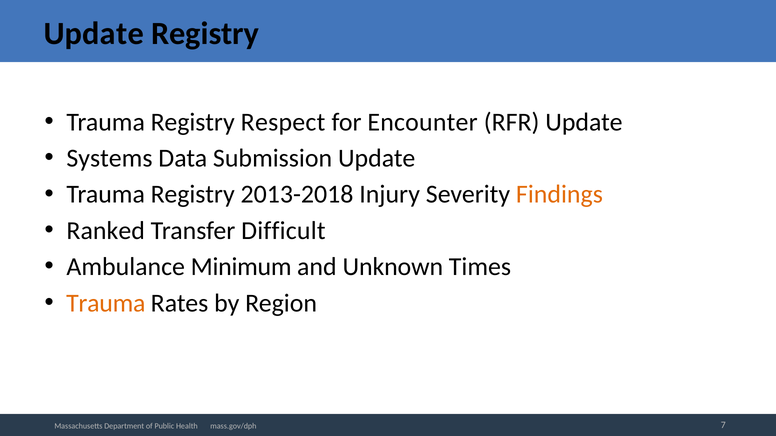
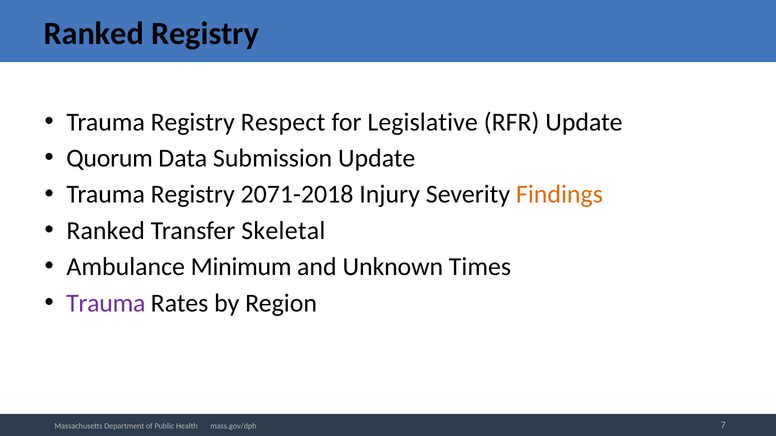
Update: Update -> Ranked (94, 34)
Encounter: Encounter -> Legislative (423, 122)
Systems: Systems -> Quorum (110, 158)
2013-2018: 2013-2018 -> 2071-2018 (297, 195)
Difficult: Difficult -> Skeletal (283, 231)
Trauma colour: orange -> purple (106, 303)
